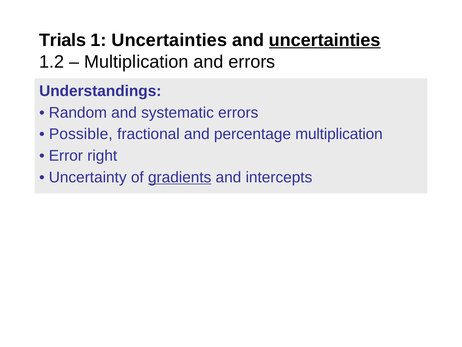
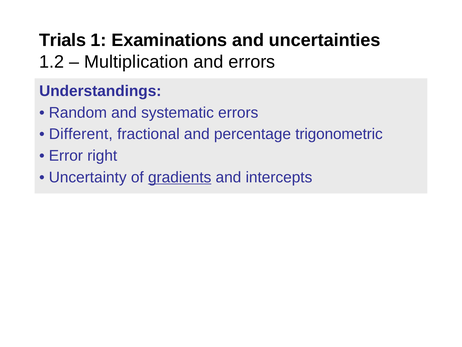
1 Uncertainties: Uncertainties -> Examinations (169, 40)
uncertainties underline: present -> none (325, 40)
Possible: Possible -> Different (81, 134)
percentage multiplication: multiplication -> trigonometric (339, 134)
